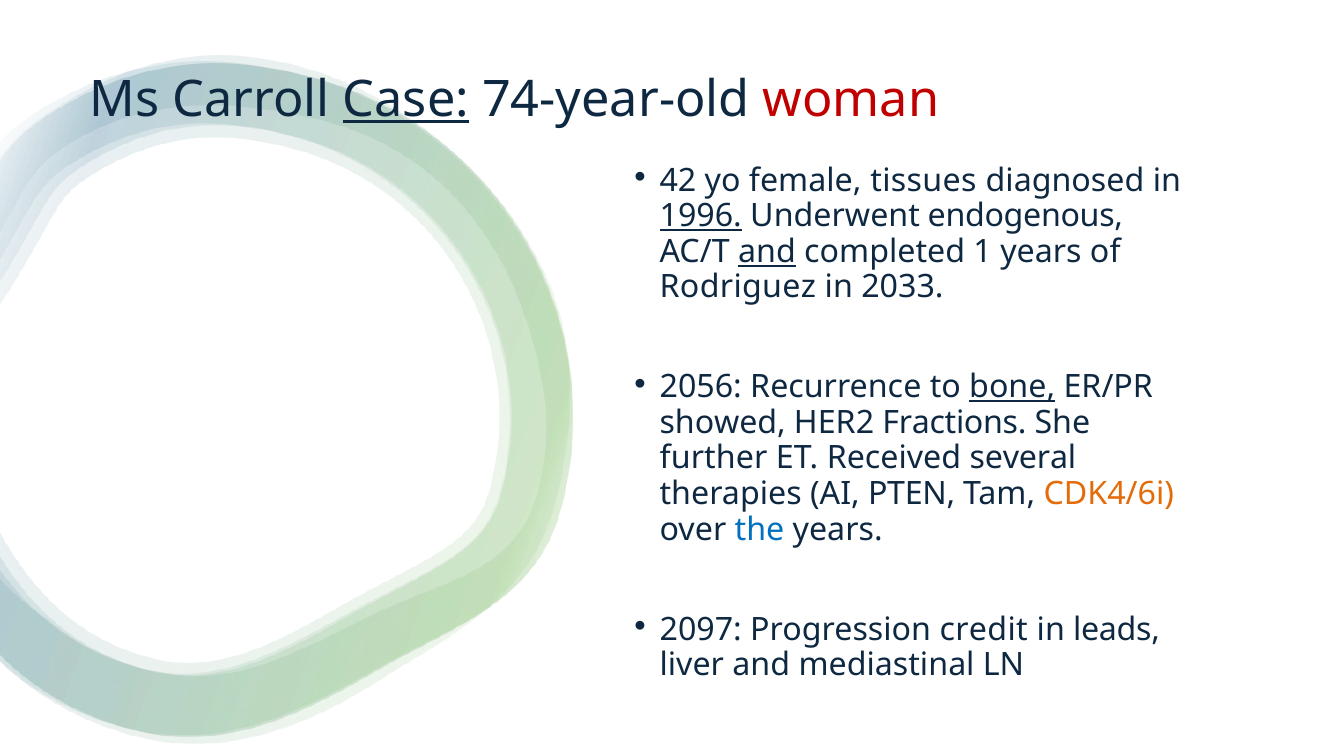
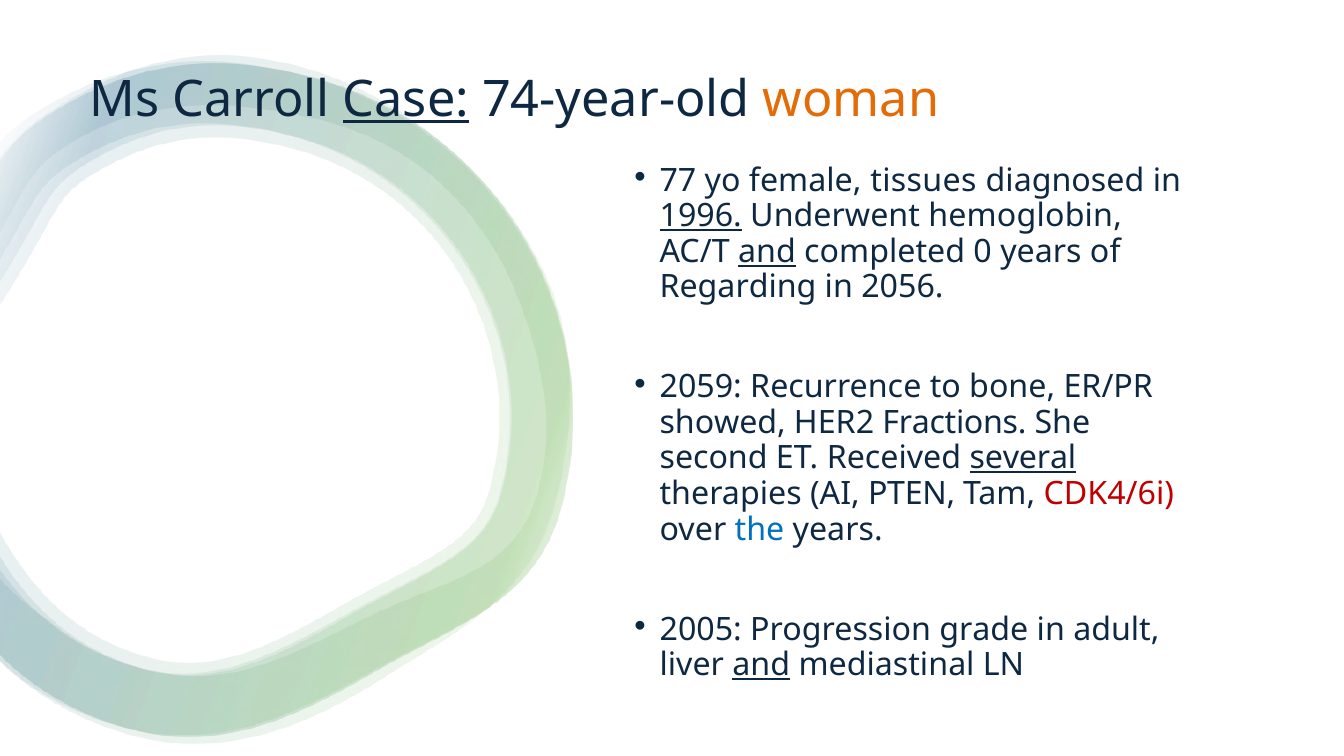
woman colour: red -> orange (851, 99)
42: 42 -> 77 (678, 181)
endogenous: endogenous -> hemoglobin (1025, 216)
1: 1 -> 0 (983, 252)
Rodriguez: Rodriguez -> Regarding (738, 287)
2033: 2033 -> 2056 (902, 287)
2056: 2056 -> 2059 (701, 387)
bone underline: present -> none (1012, 387)
further: further -> second (714, 458)
several underline: none -> present (1023, 458)
CDK4/6i colour: orange -> red (1109, 494)
2097: 2097 -> 2005 (701, 630)
credit: credit -> grade (984, 630)
leads: leads -> adult (1116, 630)
and underline: none -> present (761, 665)
